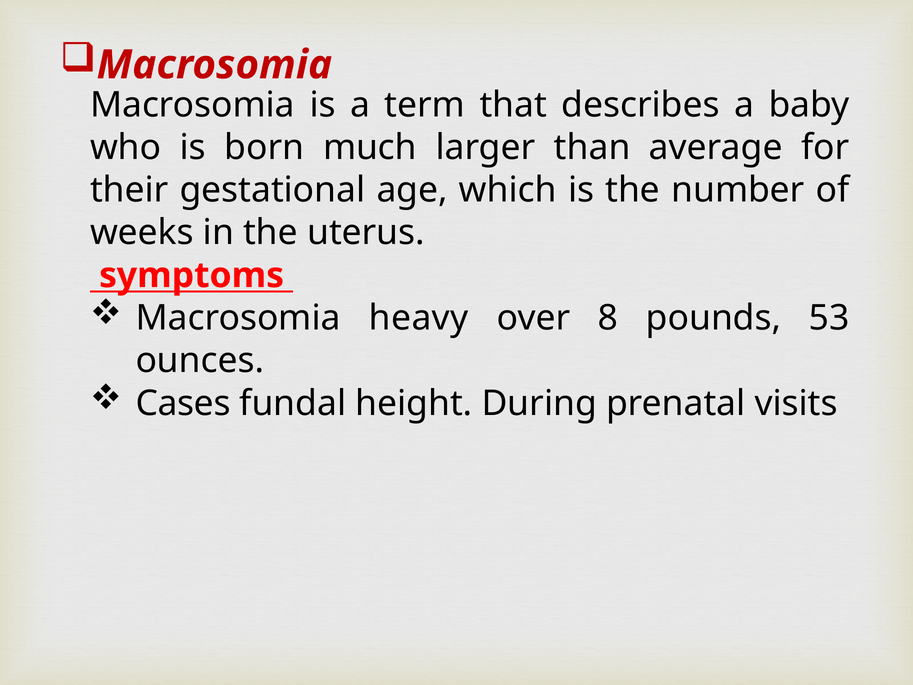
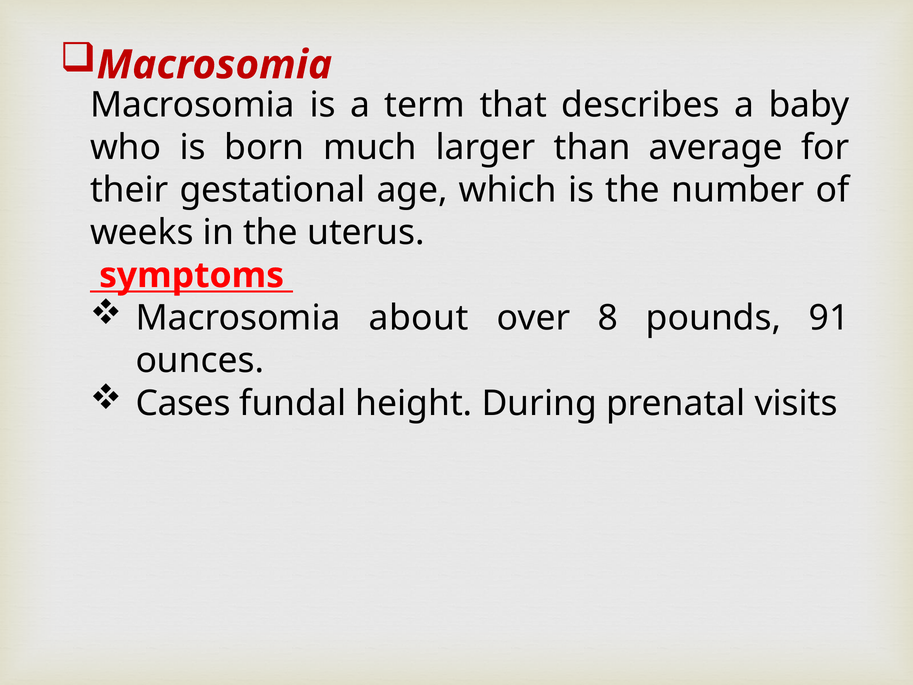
heavy: heavy -> about (419, 318)
53: 53 -> 91 (829, 318)
